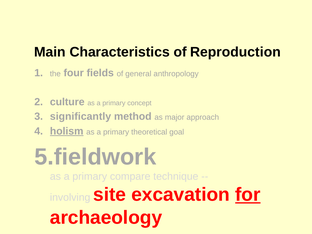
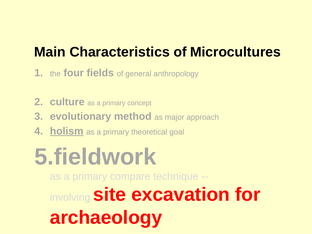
Reproduction: Reproduction -> Microcultures (235, 52)
significantly: significantly -> evolutionary (81, 117)
for underline: present -> none (248, 195)
